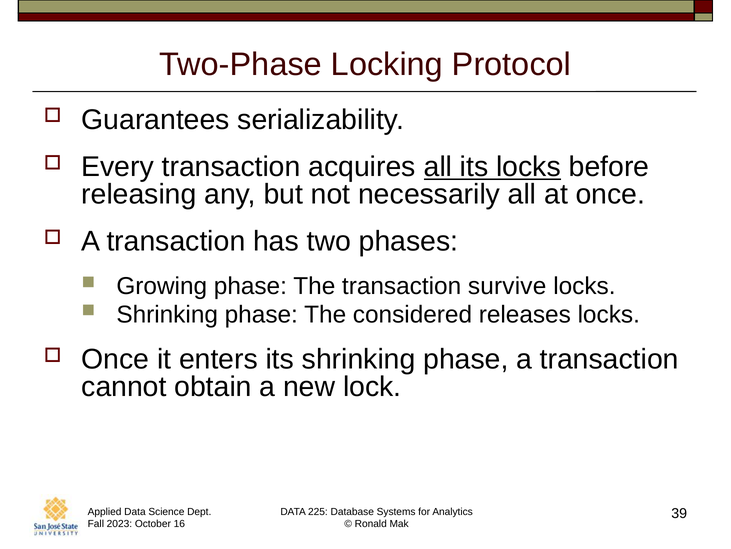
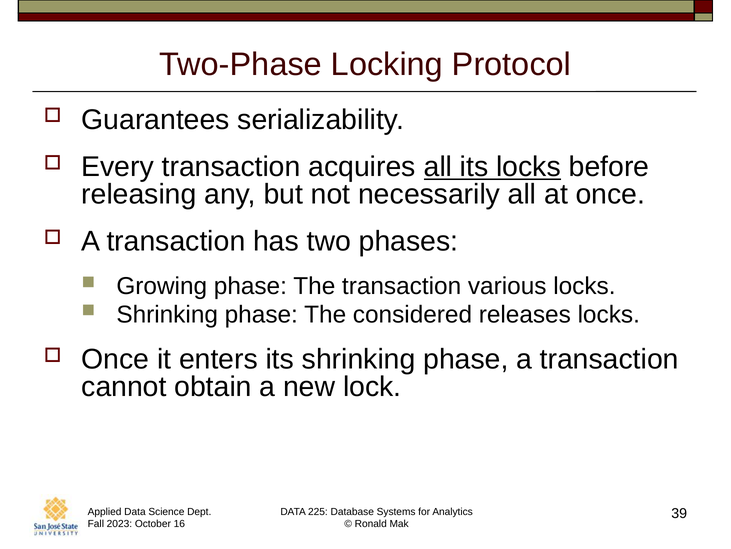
survive: survive -> various (507, 286)
